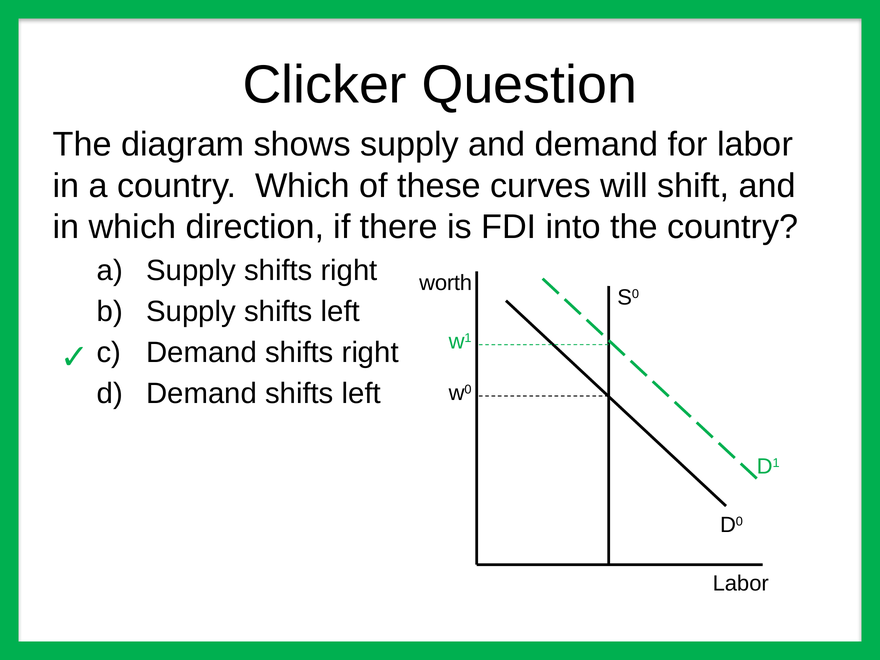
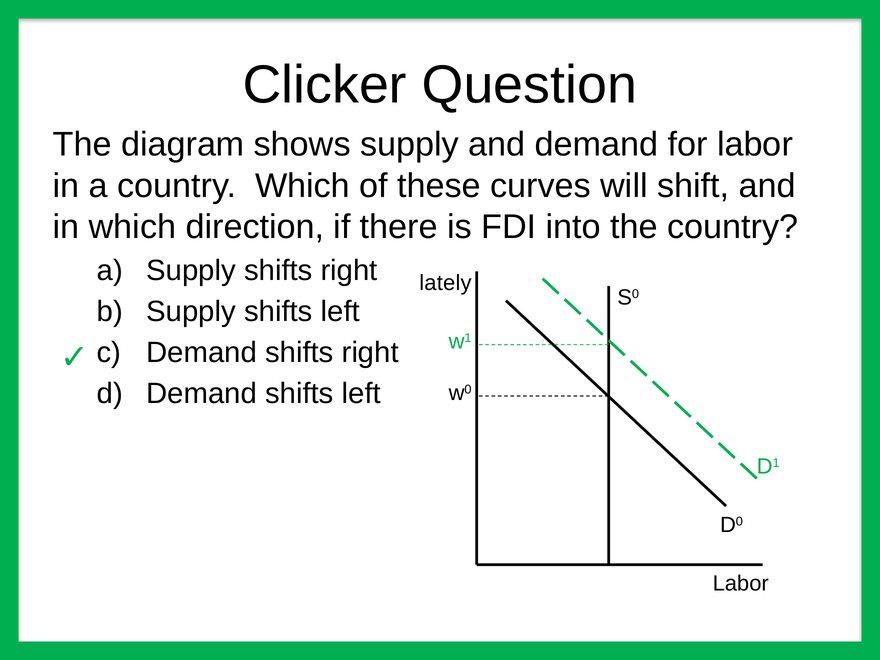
worth: worth -> lately (445, 283)
